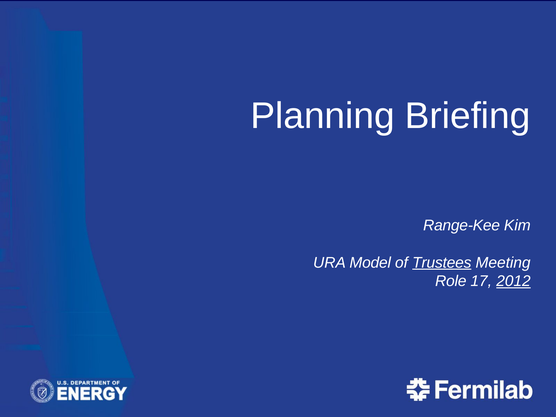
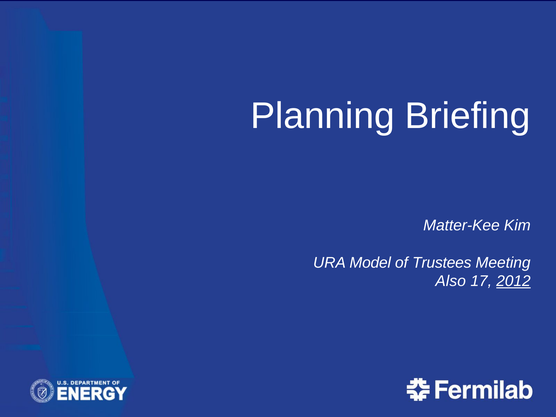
Range-Kee: Range-Kee -> Matter-Kee (461, 226)
Trustees underline: present -> none (442, 263)
Role: Role -> Also (451, 281)
